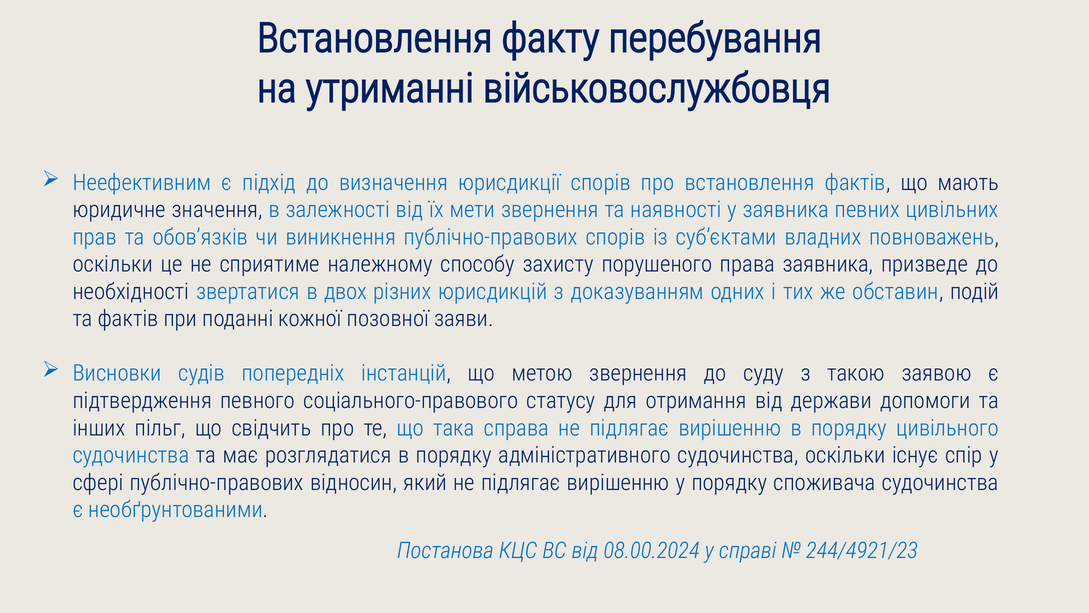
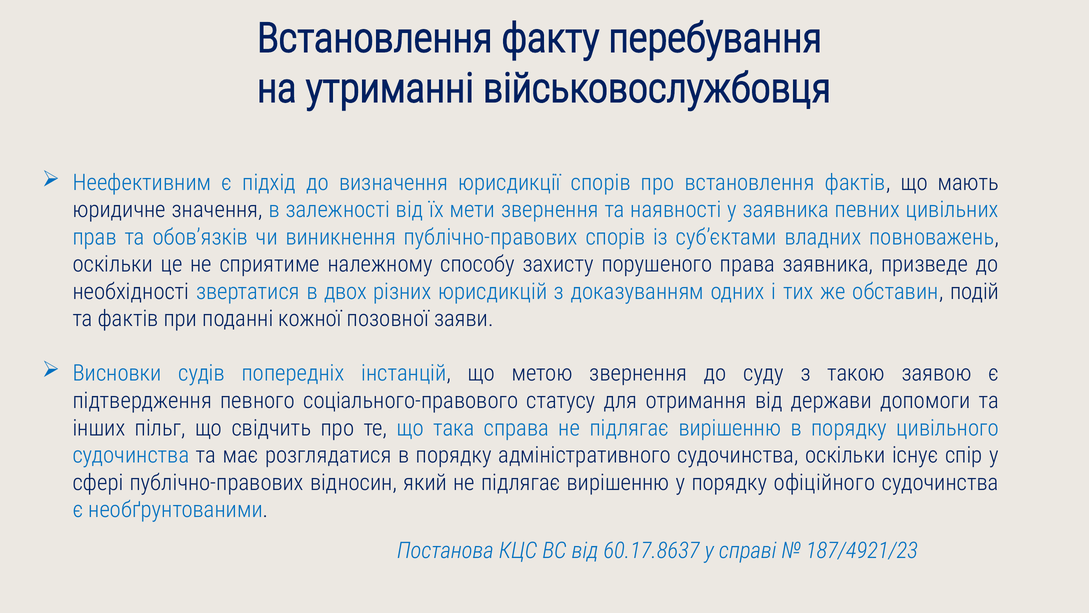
споживача: споживача -> офіційного (824, 482)
08.00.2024: 08.00.2024 -> 60.17.8637 (651, 550)
244/4921/23: 244/4921/23 -> 187/4921/23 (862, 550)
